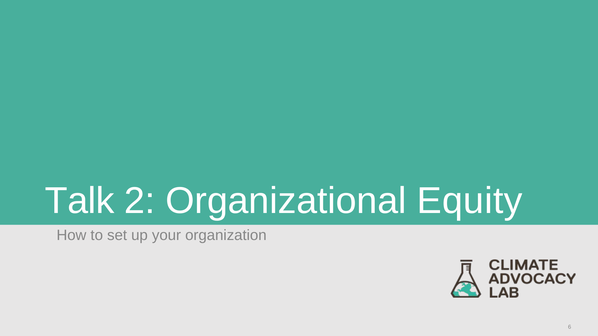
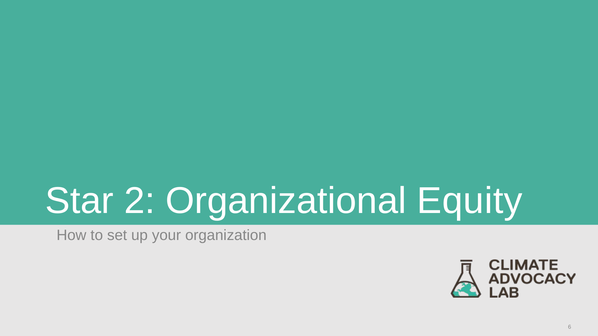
Talk: Talk -> Star (80, 201)
